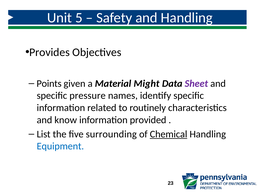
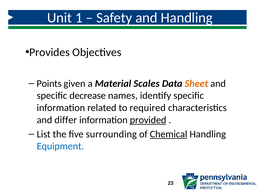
5: 5 -> 1 (79, 18)
Might: Might -> Scales (147, 83)
Sheet colour: purple -> orange (196, 83)
pressure: pressure -> decrease (88, 96)
routinely: routinely -> required (148, 108)
know: know -> differ (66, 120)
provided underline: none -> present (148, 120)
